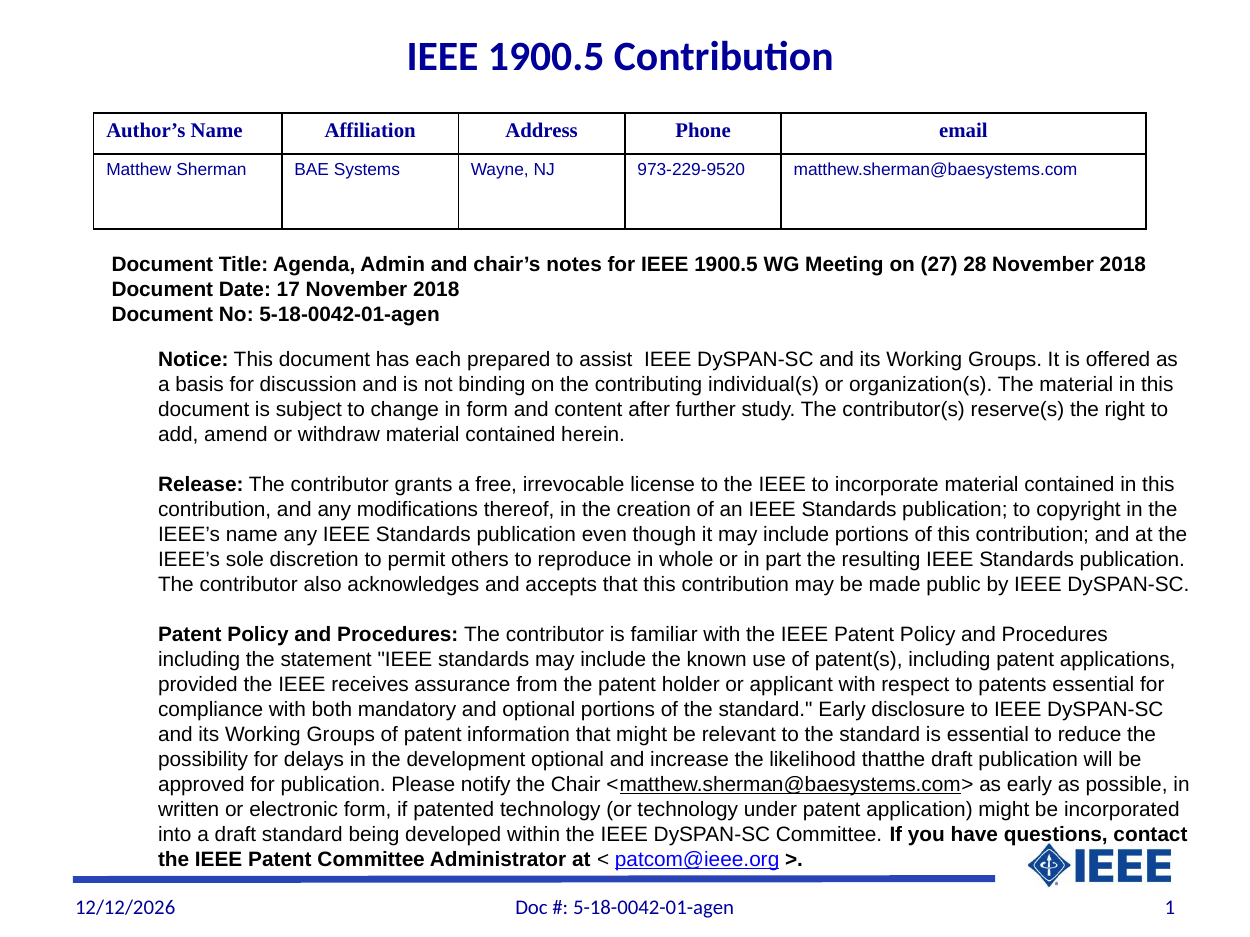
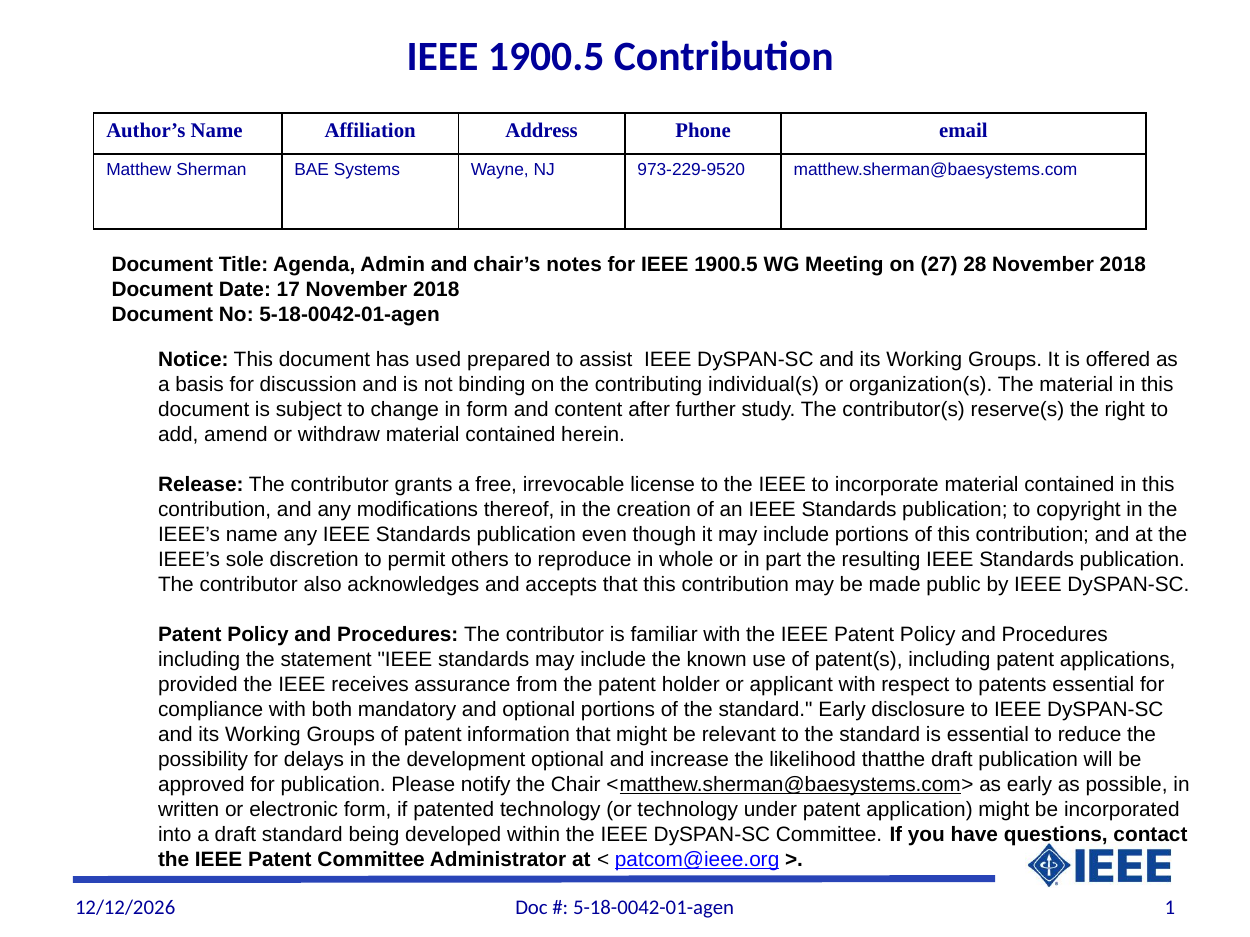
each: each -> used (438, 360)
